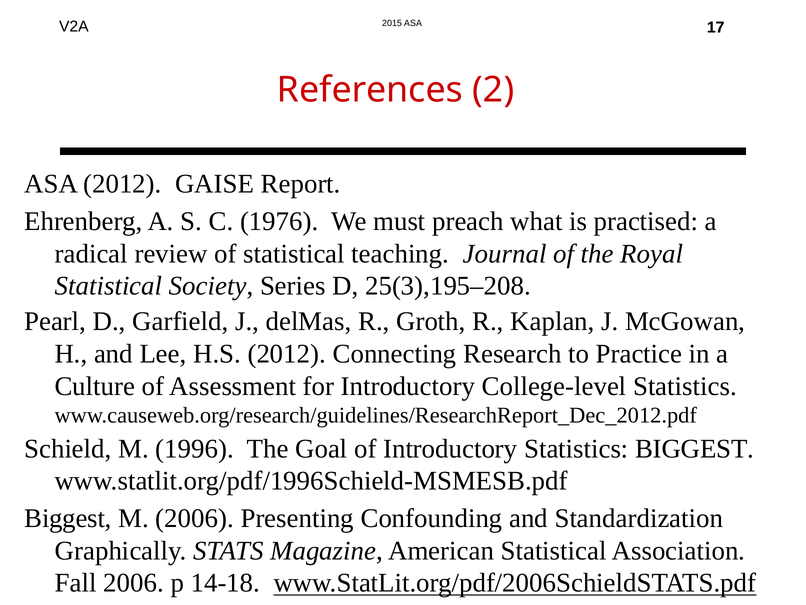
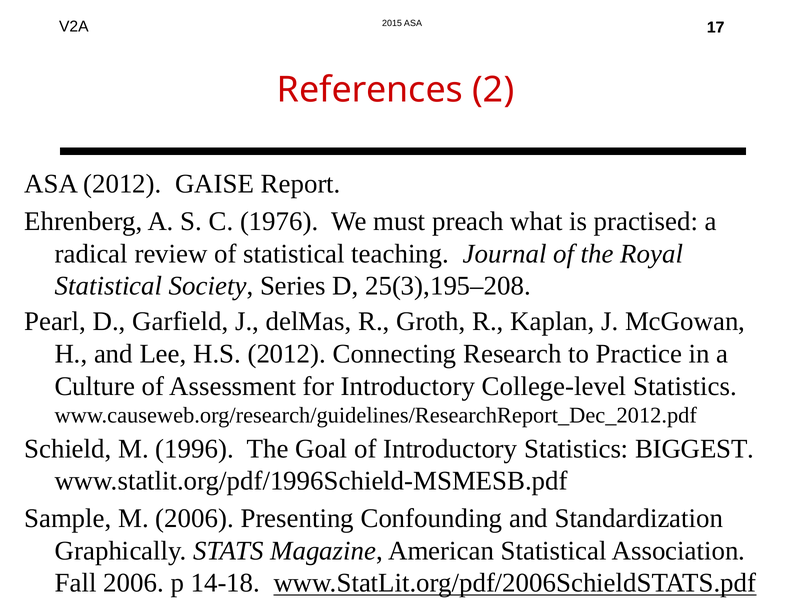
Biggest: Biggest -> Sample (68, 518)
